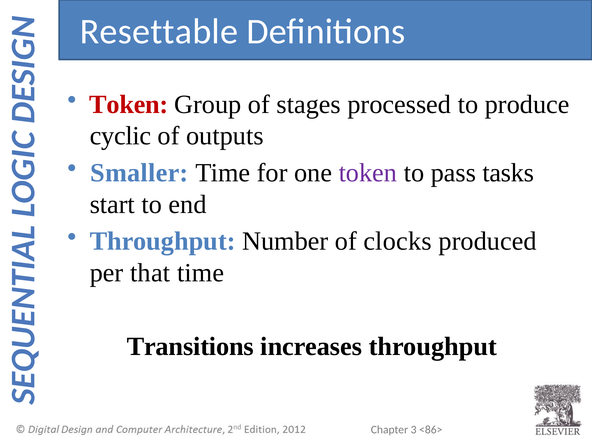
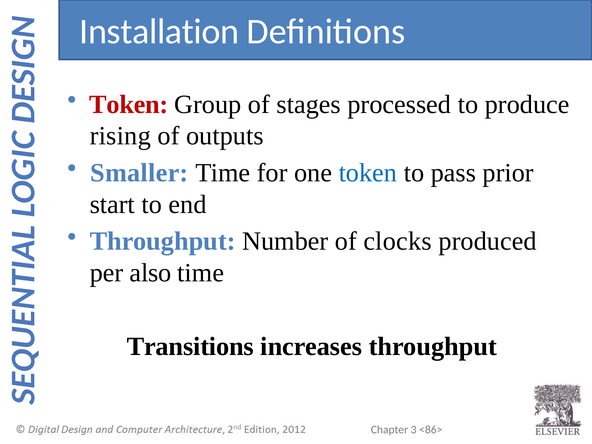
Resettable: Resettable -> Installation (159, 32)
cyclic: cyclic -> rising (120, 136)
token colour: purple -> blue (368, 173)
tasks: tasks -> prior (508, 173)
that: that -> also (150, 273)
